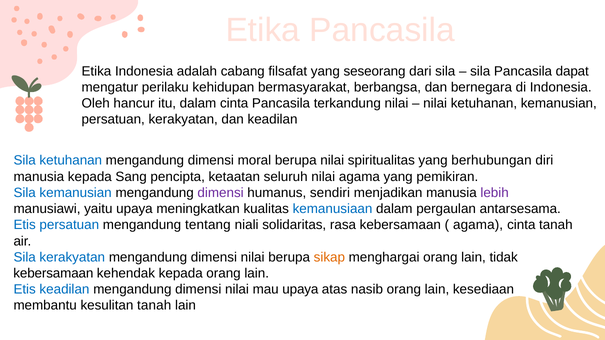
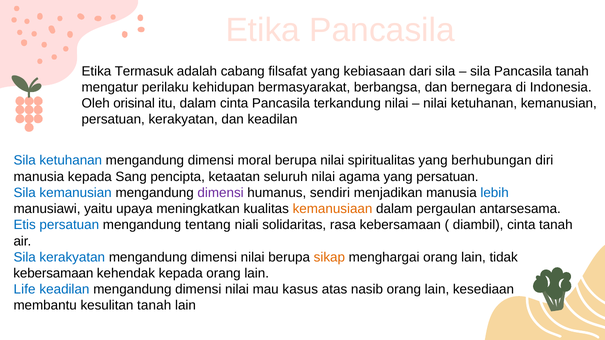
Etika Indonesia: Indonesia -> Termasuk (144, 71)
seseorang: seseorang -> kebiasaan (375, 71)
Pancasila dapat: dapat -> tanah (572, 71)
hancur: hancur -> orisinal (134, 104)
yang pemikiran: pemikiran -> persatuan (447, 177)
lebih colour: purple -> blue (495, 193)
kemanusiaan colour: blue -> orange (333, 209)
agama: agama -> diambil (478, 225)
Etis: Etis -> Life (25, 290)
mau upaya: upaya -> kasus (300, 290)
